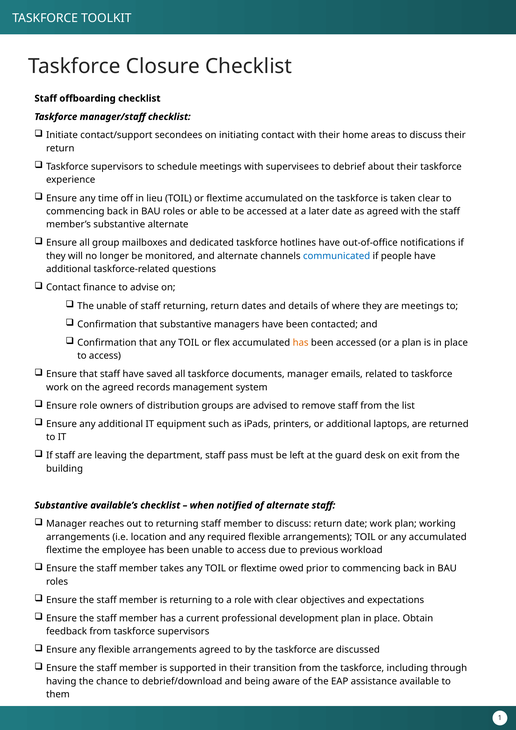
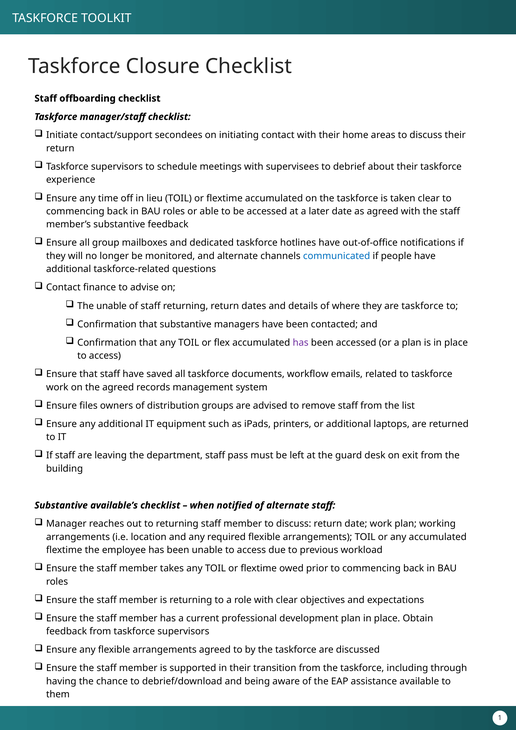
substantive alternate: alternate -> feedback (168, 224)
are meetings: meetings -> taskforce (423, 306)
has colour: orange -> purple (301, 342)
documents manager: manager -> workflow (308, 374)
Ensure role: role -> files (88, 405)
